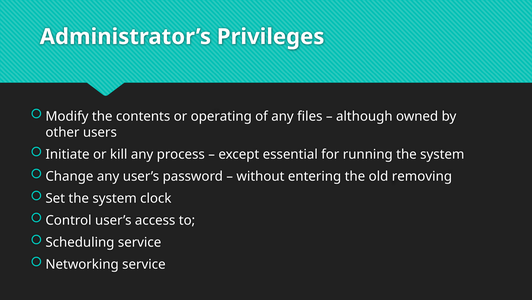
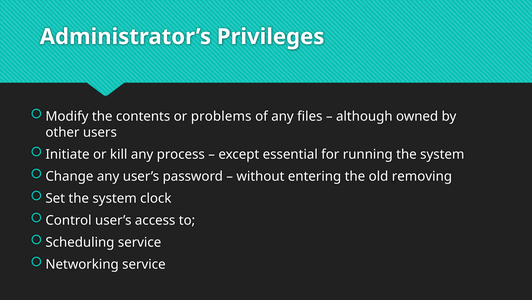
operating: operating -> problems (221, 116)
